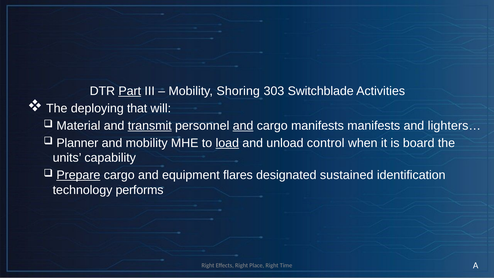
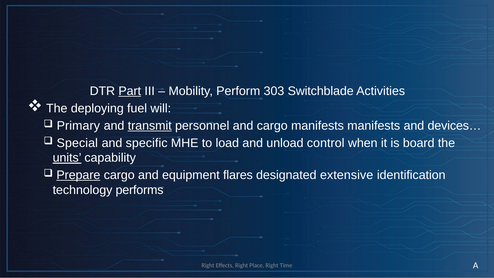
Shoring: Shoring -> Perform (238, 91)
that: that -> fuel (137, 108)
Material: Material -> Primary (78, 126)
and underline: present -> none (243, 126)
lighters…: lighters… -> devices… (454, 126)
Planner: Planner -> Special (77, 143)
and mobility: mobility -> specific (147, 143)
load underline: present -> none (227, 143)
units underline: none -> present (67, 158)
sustained: sustained -> extensive (347, 175)
